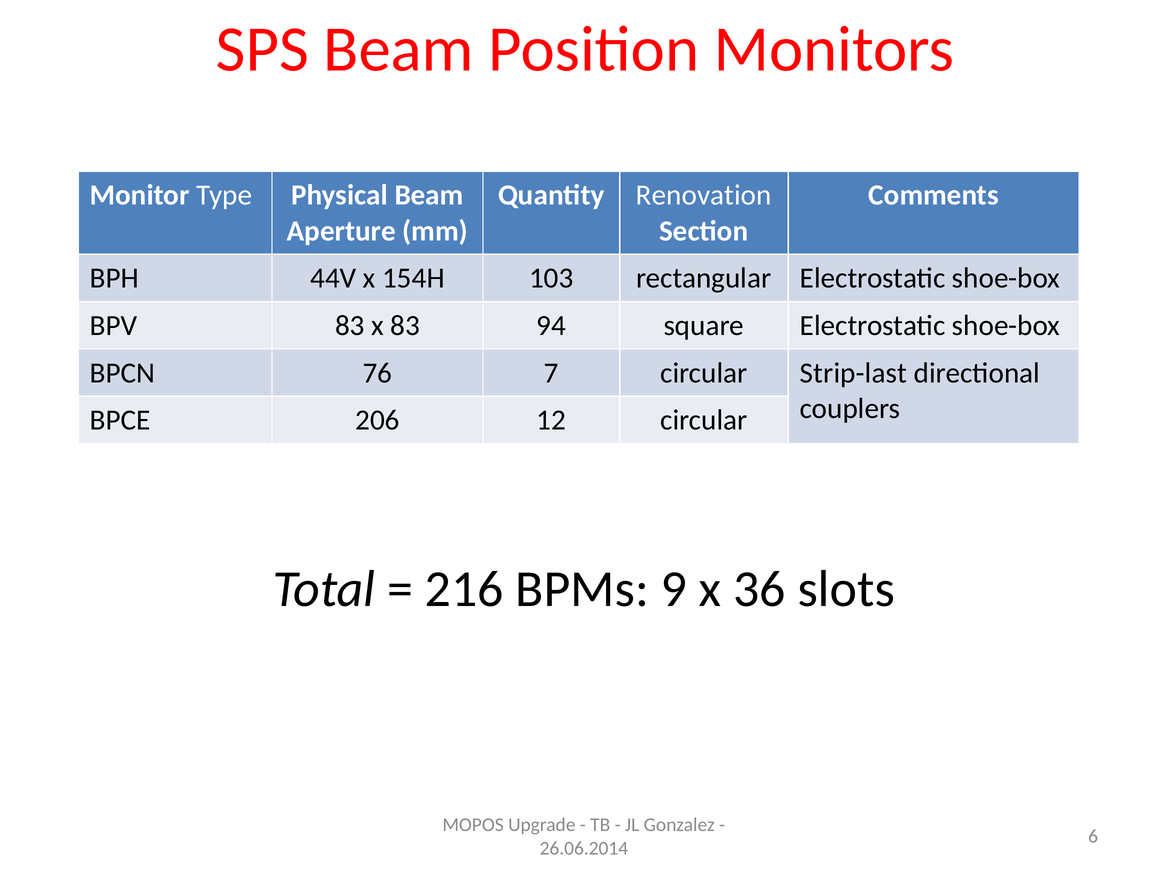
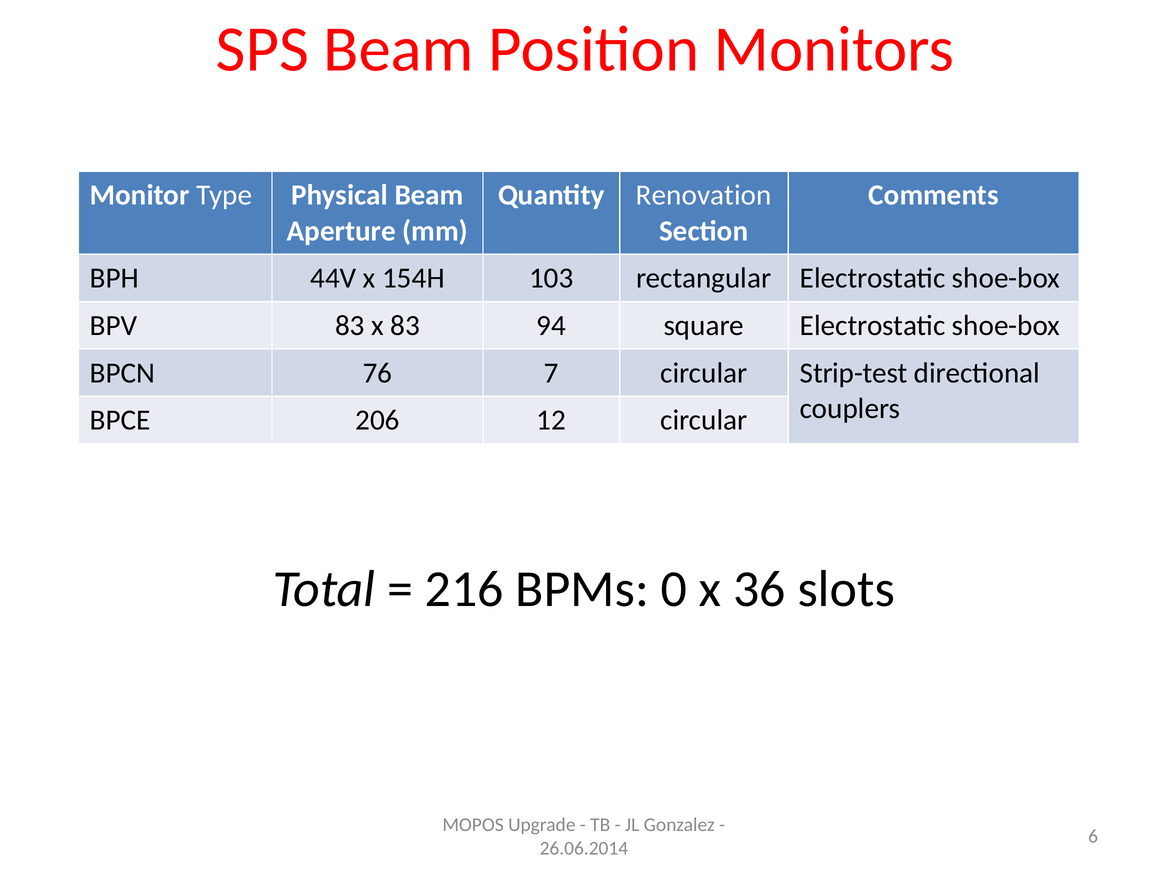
Strip-last: Strip-last -> Strip-test (854, 373)
9: 9 -> 0 (674, 589)
